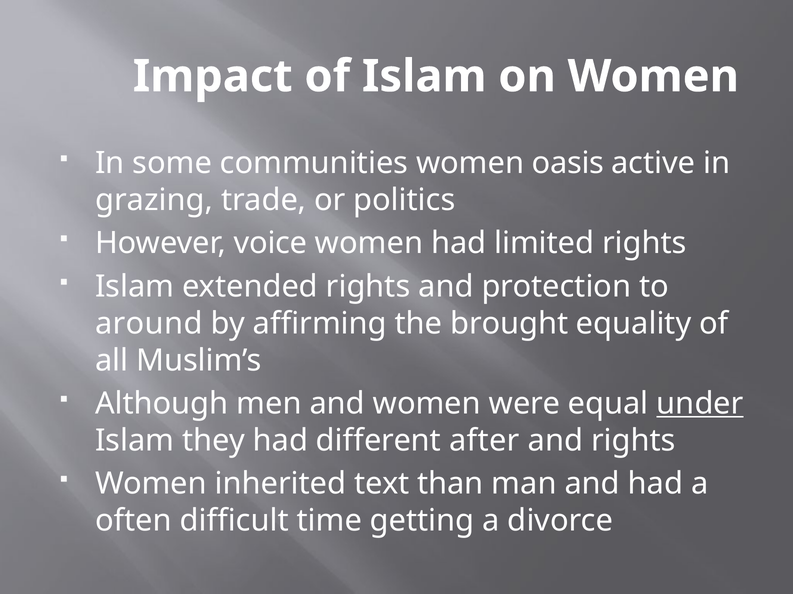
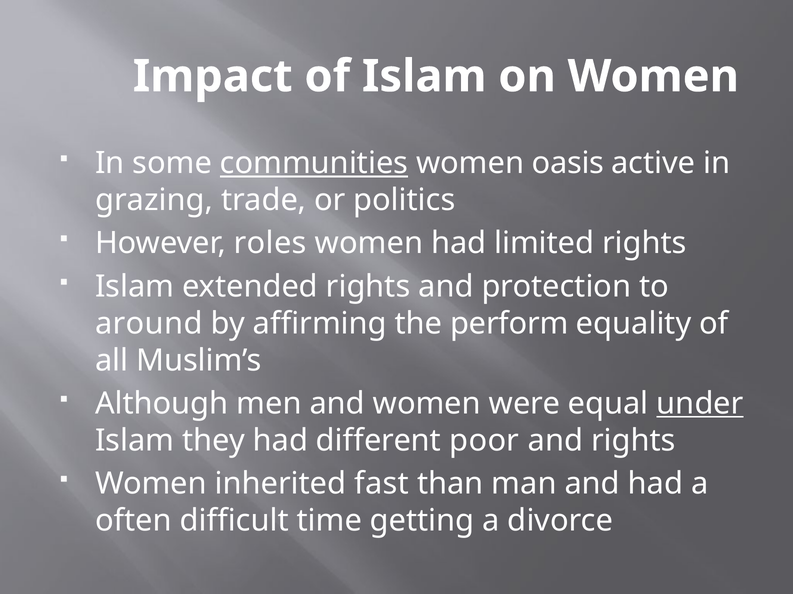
communities underline: none -> present (314, 163)
voice: voice -> roles (270, 244)
brought: brought -> perform (509, 324)
after: after -> poor (484, 441)
text: text -> fast (382, 484)
